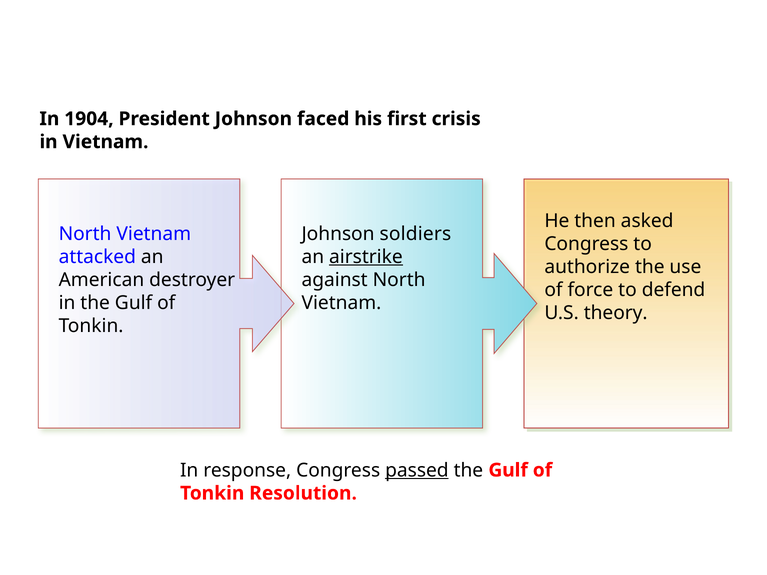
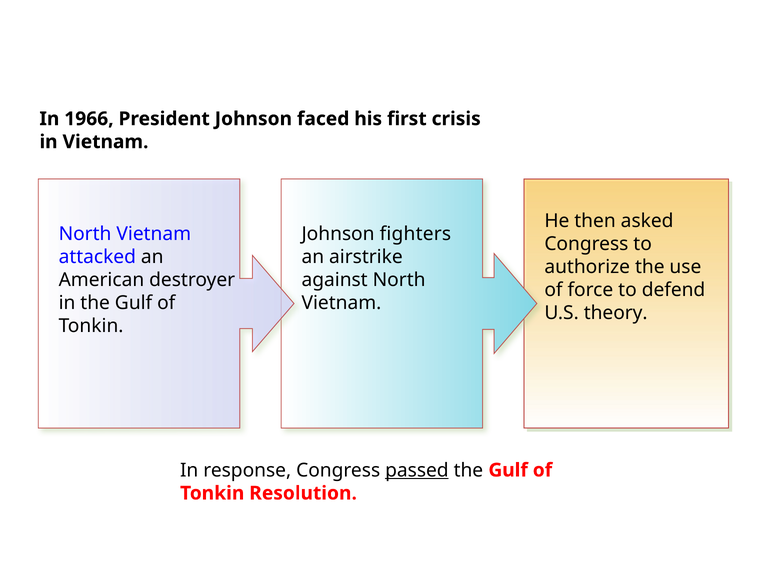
1904: 1904 -> 1966 (89, 119)
soldiers: soldiers -> fighters (415, 234)
airstrike underline: present -> none (366, 257)
